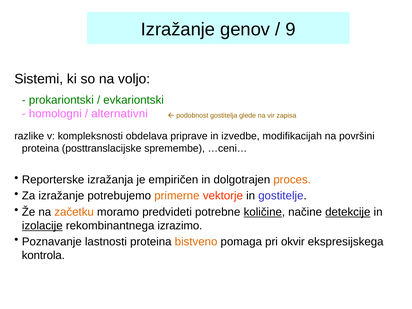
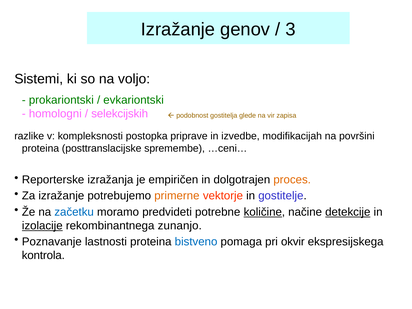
9: 9 -> 3 (290, 29)
alternativni: alternativni -> selekcijskih (120, 114)
obdelava: obdelava -> postopka (147, 136)
začetku colour: orange -> blue (74, 212)
izrazimo: izrazimo -> zunanjo (180, 226)
bistveno colour: orange -> blue (196, 242)
